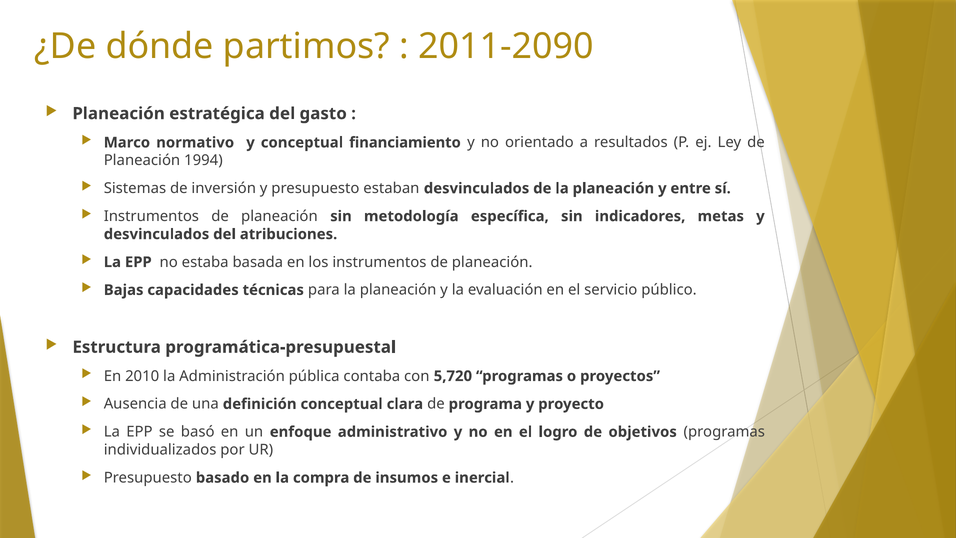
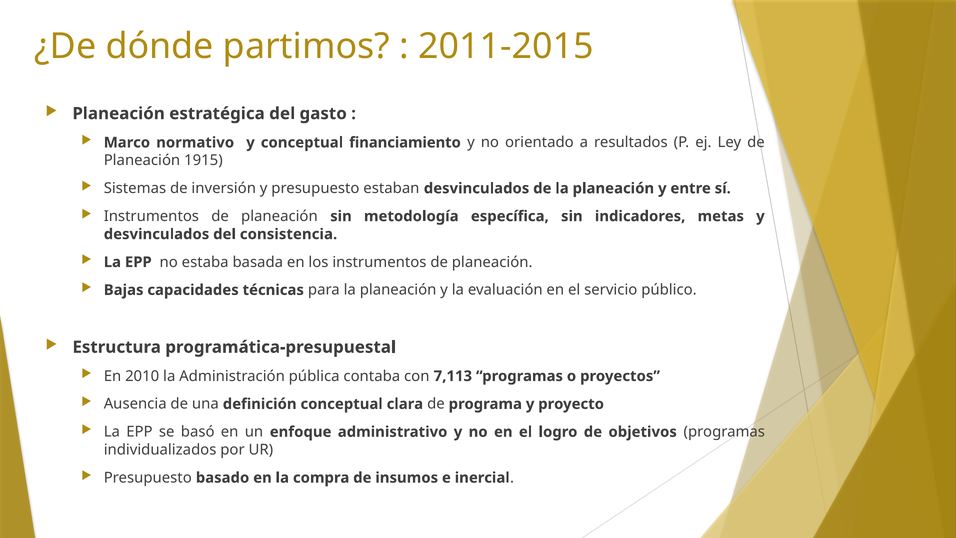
2011-2090: 2011-2090 -> 2011-2015 (506, 47)
1994: 1994 -> 1915 (203, 160)
atribuciones: atribuciones -> consistencia (289, 234)
5,720: 5,720 -> 7,113 (453, 376)
